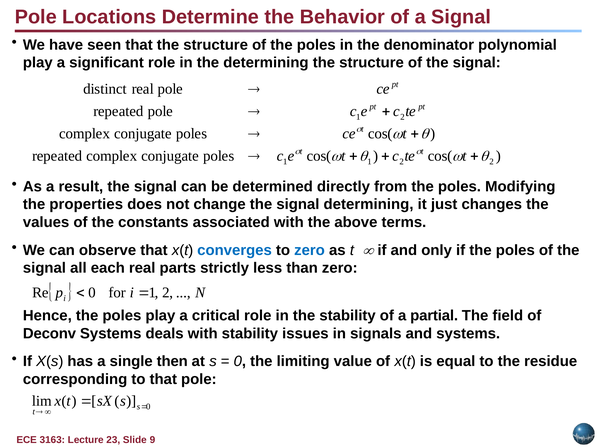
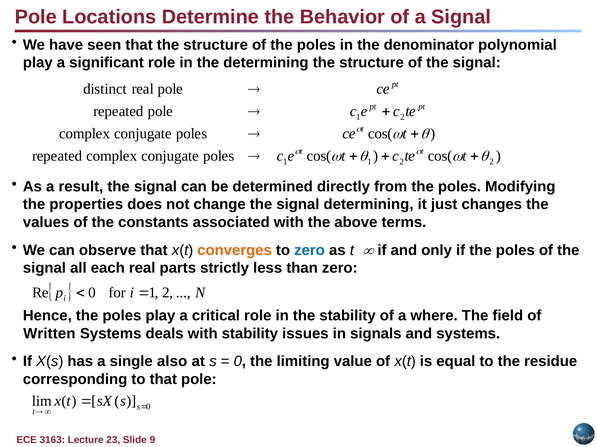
converges colour: blue -> orange (235, 251)
partial: partial -> where (434, 316)
Deconv: Deconv -> Written (49, 334)
then: then -> also (172, 362)
